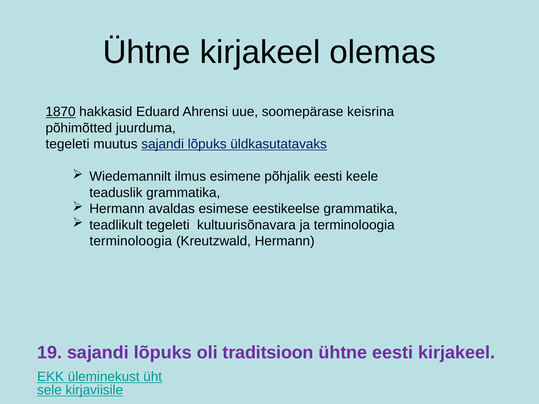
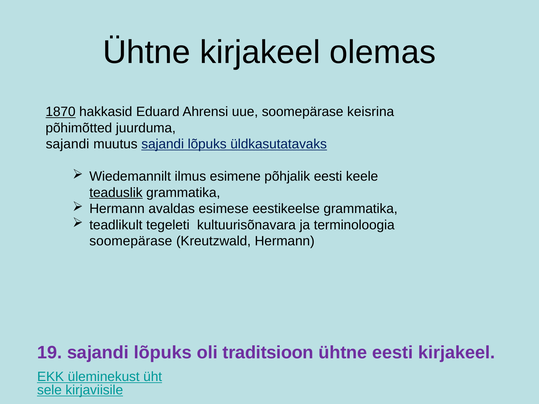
tegeleti: tegeleti -> sajandi (68, 144)
teaduslik underline: none -> present (116, 193)
terminoloogia: terminoloogia -> soomepärase (131, 241)
